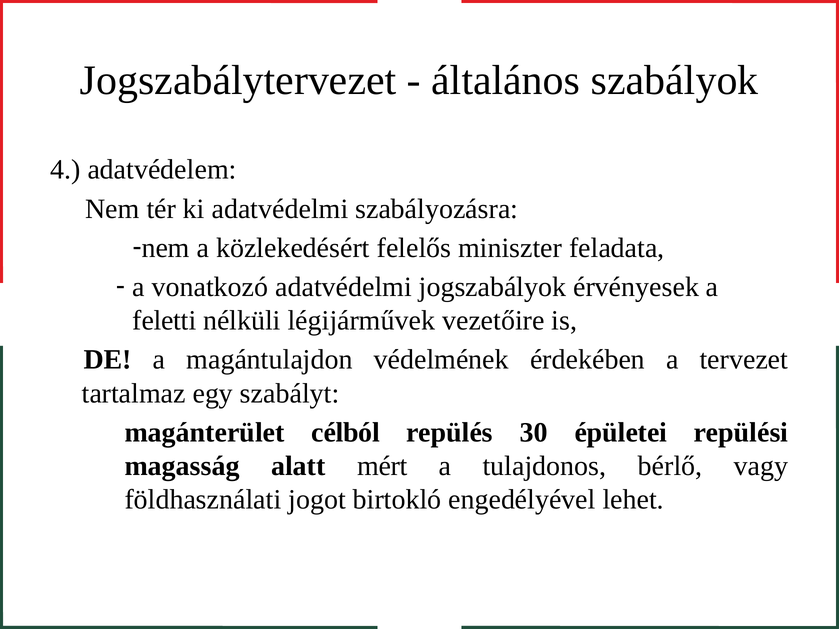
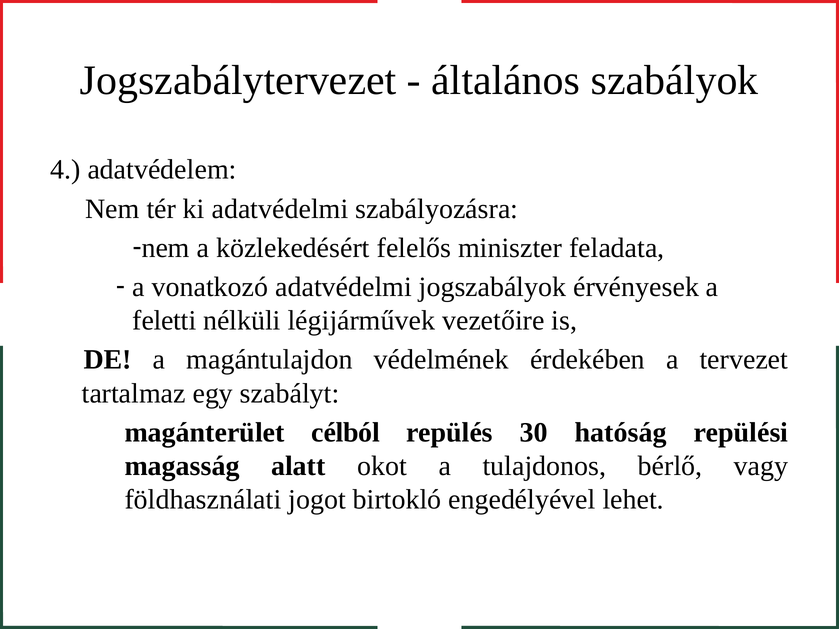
épületei: épületei -> hatóság (621, 433)
mért: mért -> okot (382, 466)
